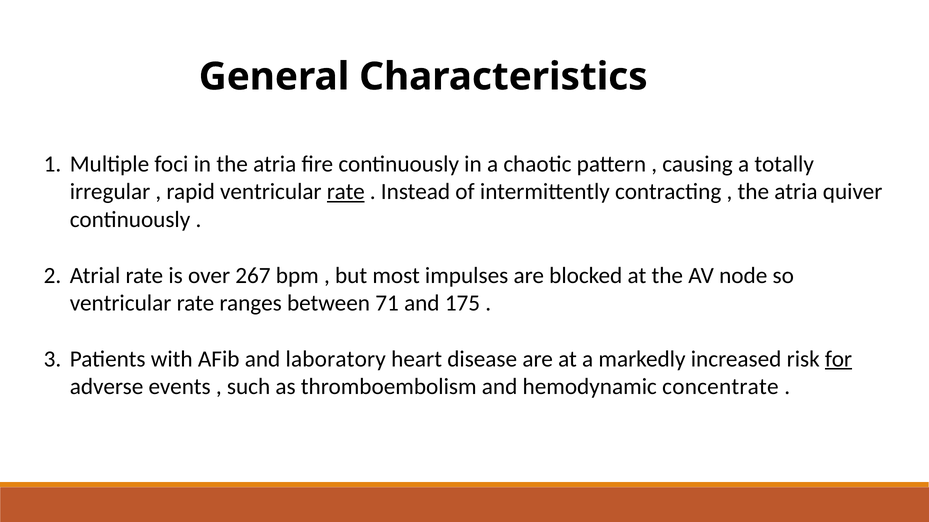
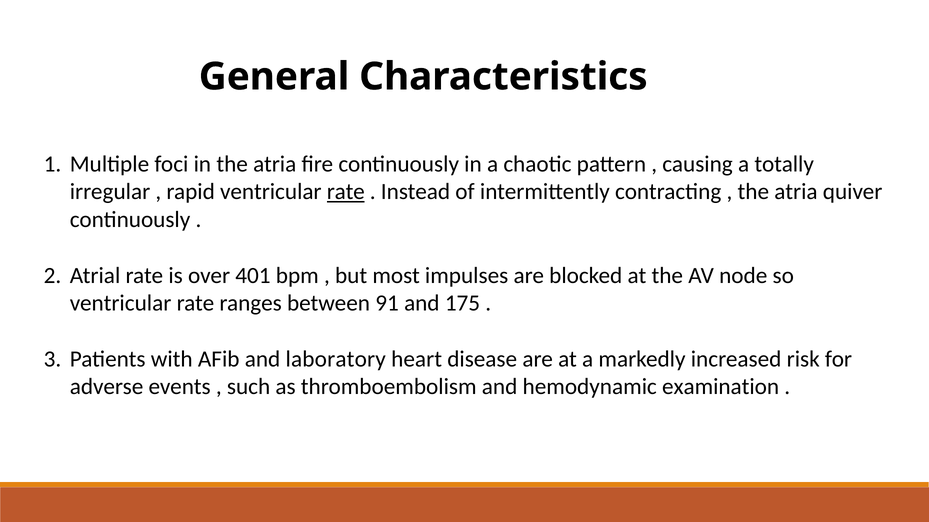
267: 267 -> 401 (253, 276)
71: 71 -> 91 (387, 304)
for underline: present -> none (838, 359)
concentrate: concentrate -> examination (721, 387)
